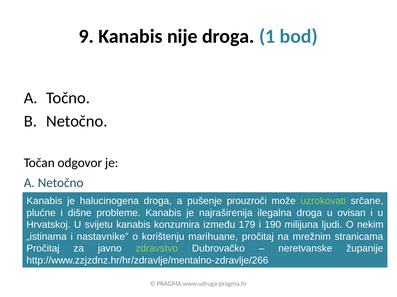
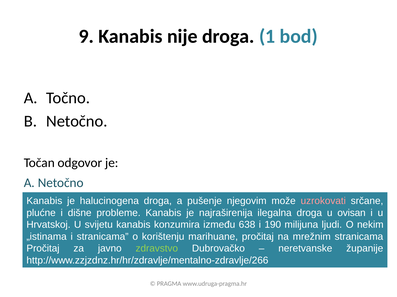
prouzroči: prouzroči -> njegovim (247, 201)
uzrokovati colour: light green -> pink (323, 201)
179: 179 -> 638 (247, 225)
i nastavnike: nastavnike -> stranicama (103, 237)
